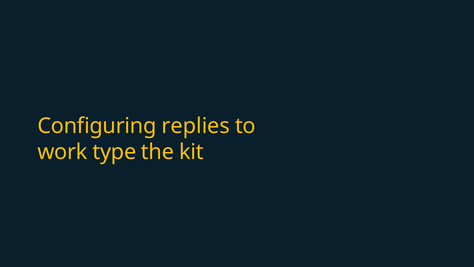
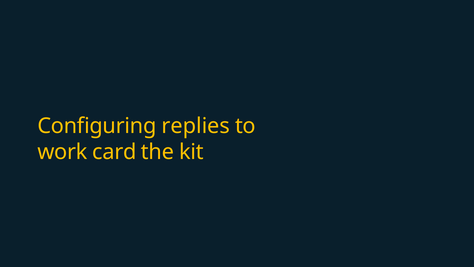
type: type -> card (114, 152)
